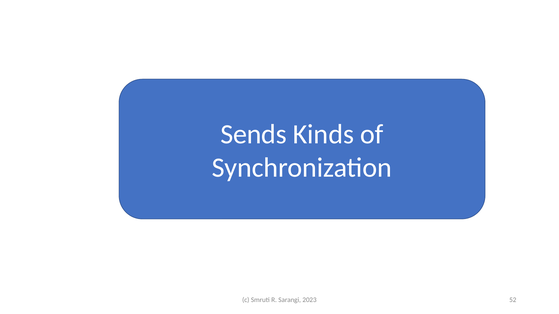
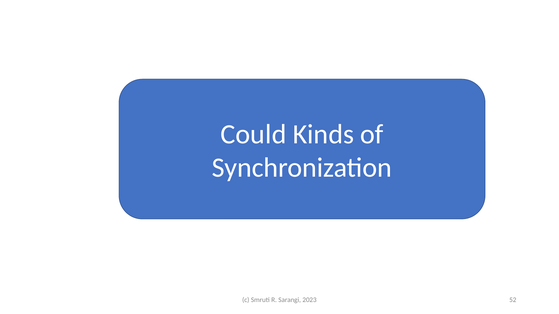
Sends: Sends -> Could (253, 134)
